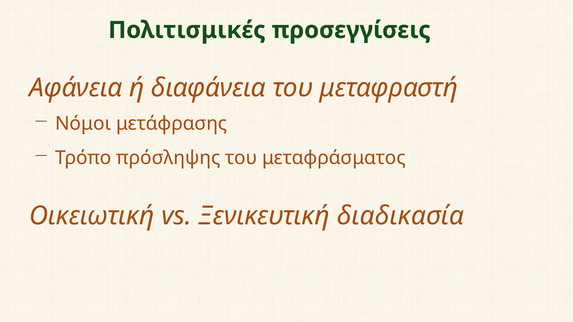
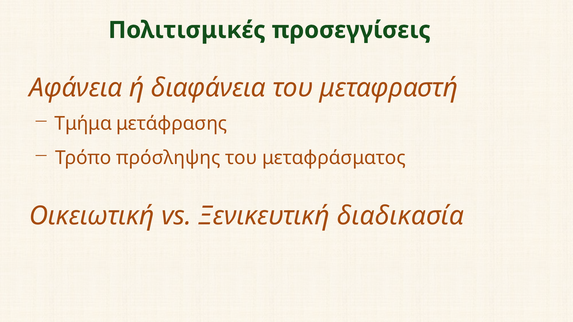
Νόμοι: Νόμοι -> Τμήμα (83, 124)
